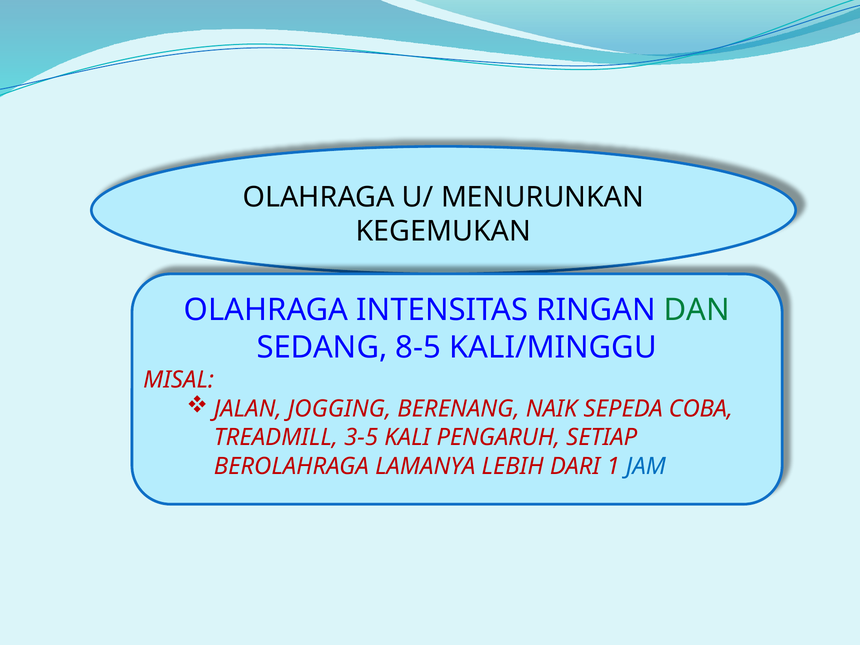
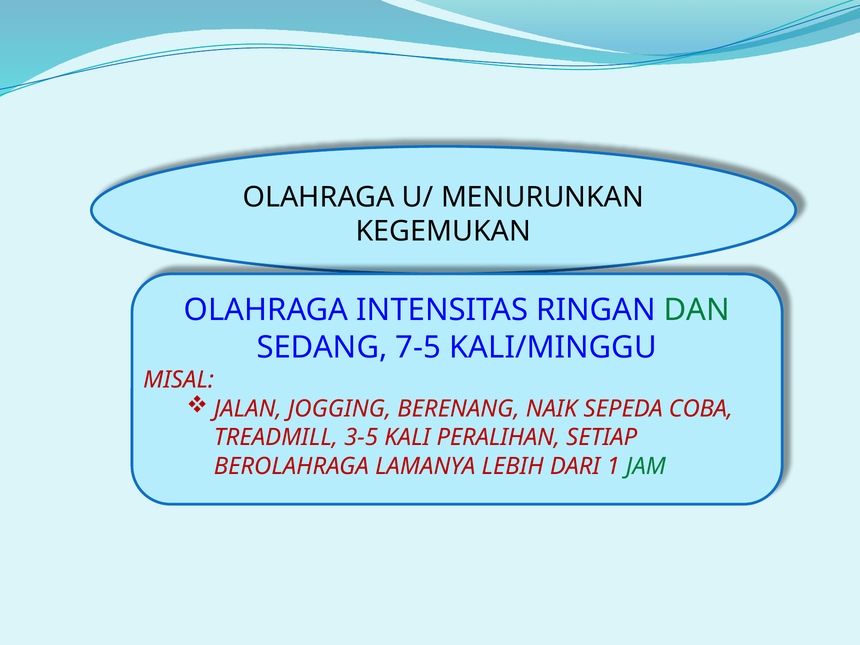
8-5: 8-5 -> 7-5 (418, 348)
PENGARUH: PENGARUH -> PERALIHAN (498, 437)
JAM colour: blue -> green (646, 466)
